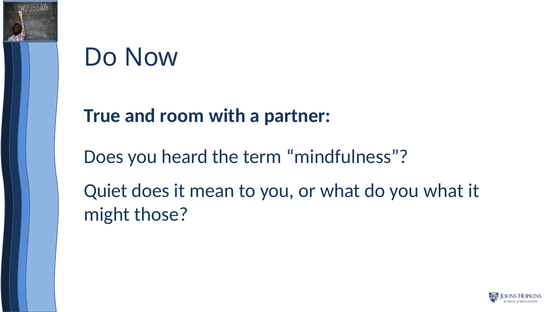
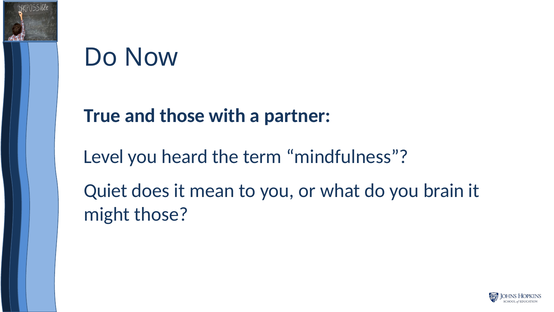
and room: room -> those (182, 115)
Does: Does -> Level (104, 157)
you what: what -> brain (444, 190)
